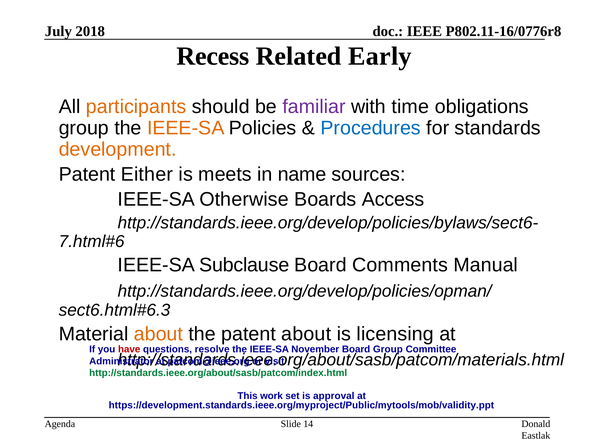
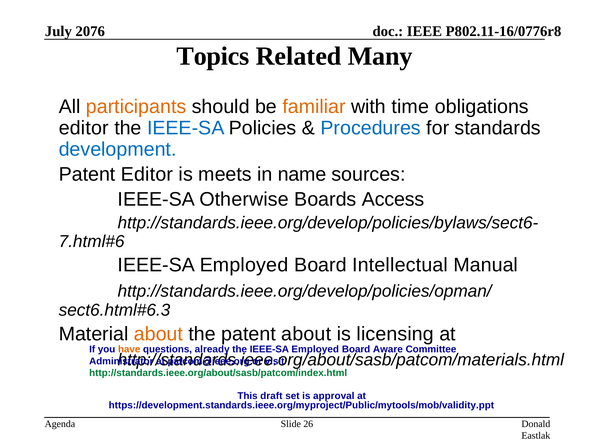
2018: 2018 -> 2076 (90, 31)
Recess: Recess -> Topics (213, 56)
Early: Early -> Many (380, 56)
familiar colour: purple -> orange (314, 107)
group: group -> editor (84, 128)
IEEE-SA colour: orange -> blue (186, 128)
development colour: orange -> blue (118, 149)
Patent Either: Either -> Editor (147, 174)
Subclause: Subclause -> Employed (244, 265)
Comments: Comments -> Intellectual (400, 265)
have colour: red -> orange (129, 349)
resolve: resolve -> already (212, 349)
the IEEE-SA November: November -> Employed (315, 349)
Board Group: Group -> Aware (388, 349)
work: work -> draft (271, 396)
14: 14 -> 26 (308, 424)
